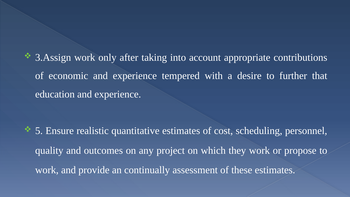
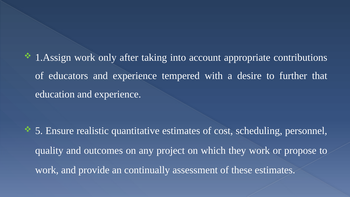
3.Assign: 3.Assign -> 1.Assign (53, 57)
economic: economic -> educators (68, 76)
